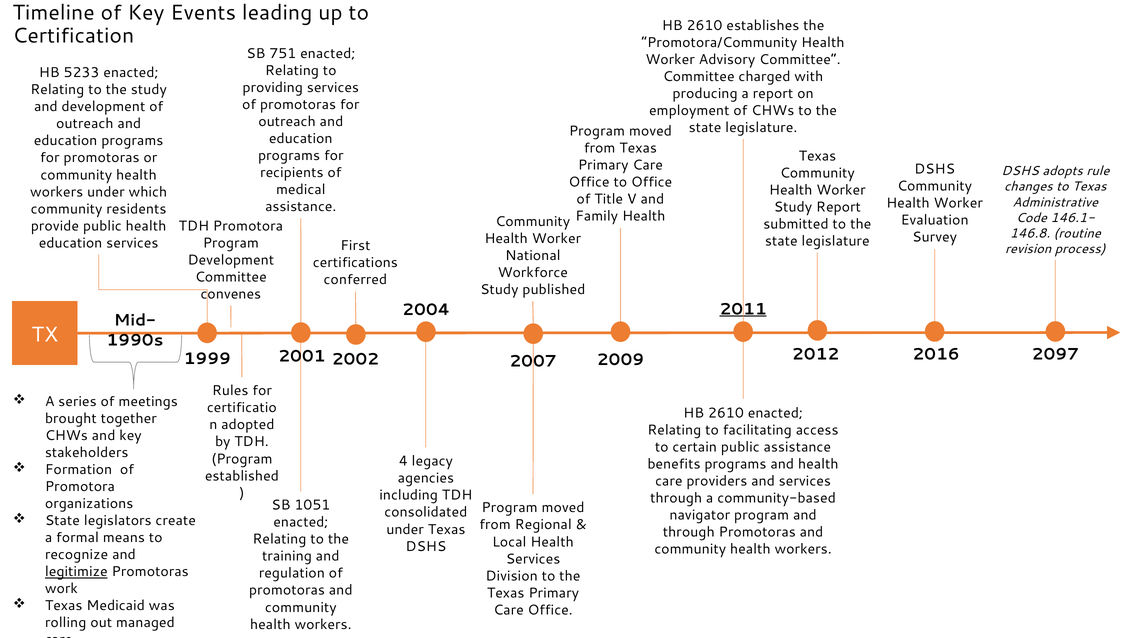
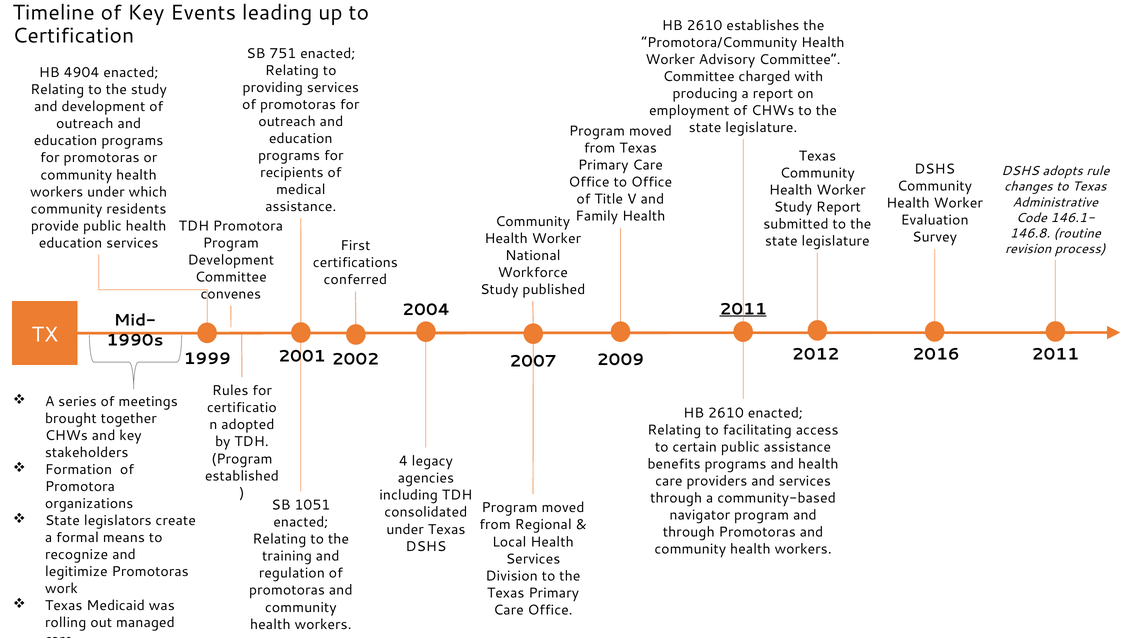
5233: 5233 -> 4904 (82, 73)
2097: 2097 -> 2011 (1055, 354)
legitimize underline: present -> none (76, 572)
